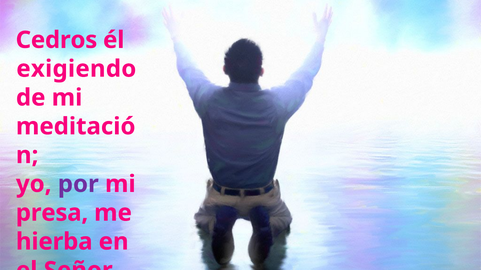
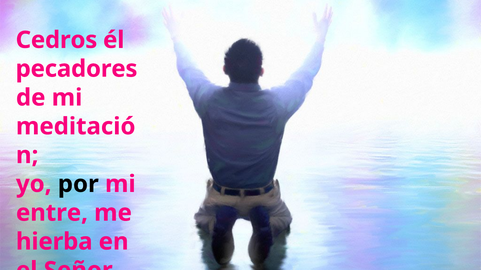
exigiendo: exigiendo -> pecadores (77, 69)
por colour: purple -> black (78, 184)
presa: presa -> entre (52, 213)
